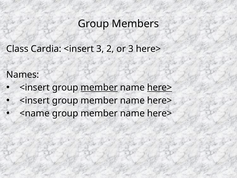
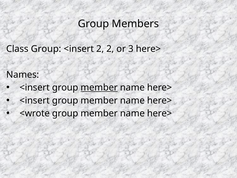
Class Cardia: Cardia -> Group (46, 49)
<insert 3: 3 -> 2 (100, 49)
here> underline: present -> none (160, 87)
<name: <name -> <wrote (35, 113)
